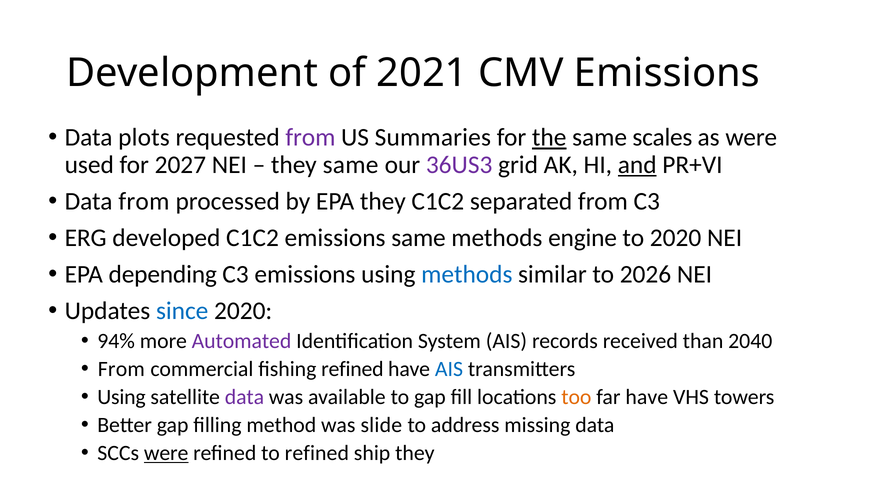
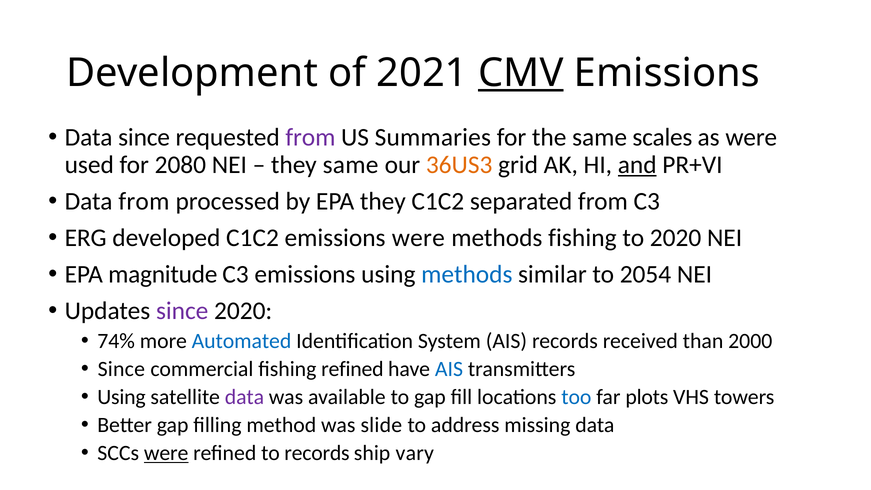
CMV underline: none -> present (521, 73)
Data plots: plots -> since (144, 138)
the underline: present -> none (549, 138)
2027: 2027 -> 2080 (180, 165)
36US3 colour: purple -> orange (459, 165)
emissions same: same -> were (418, 238)
methods engine: engine -> fishing (582, 238)
depending: depending -> magnitude (163, 274)
2026: 2026 -> 2054 (645, 274)
since colour: blue -> purple (182, 311)
94%: 94% -> 74% (116, 341)
Automated colour: purple -> blue (242, 341)
2040: 2040 -> 2000 (750, 341)
From: From -> Since (121, 369)
too colour: orange -> blue (576, 397)
far have: have -> plots (647, 397)
to refined: refined -> records (317, 453)
ship they: they -> vary (415, 453)
